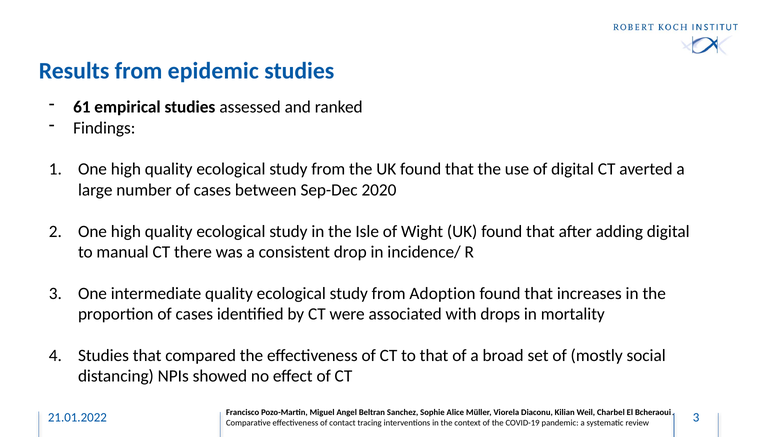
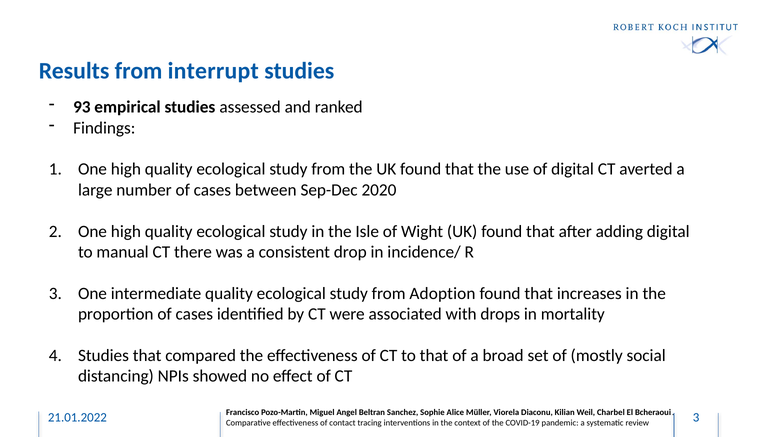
epidemic: epidemic -> interrupt (213, 71)
61: 61 -> 93 (82, 107)
